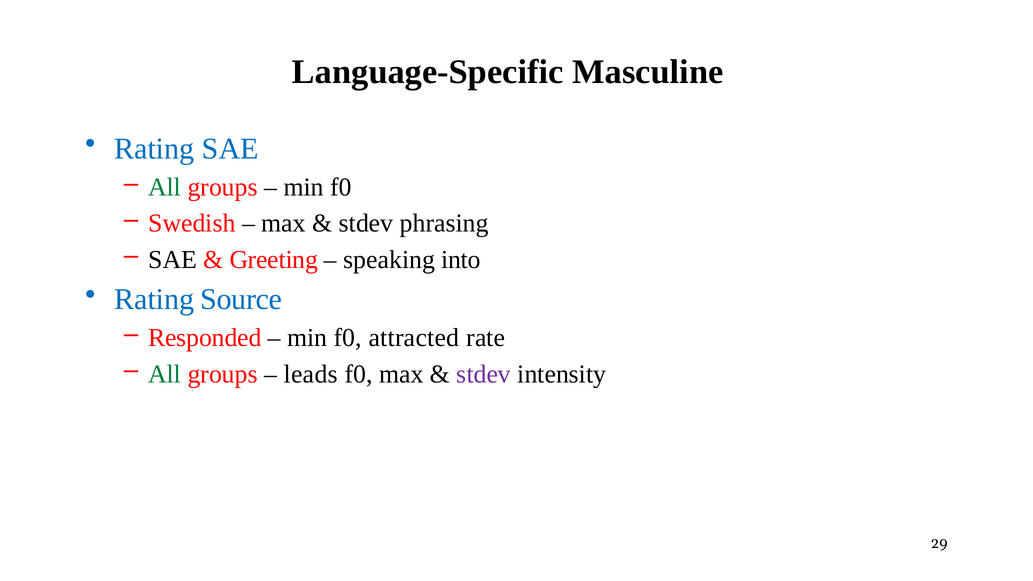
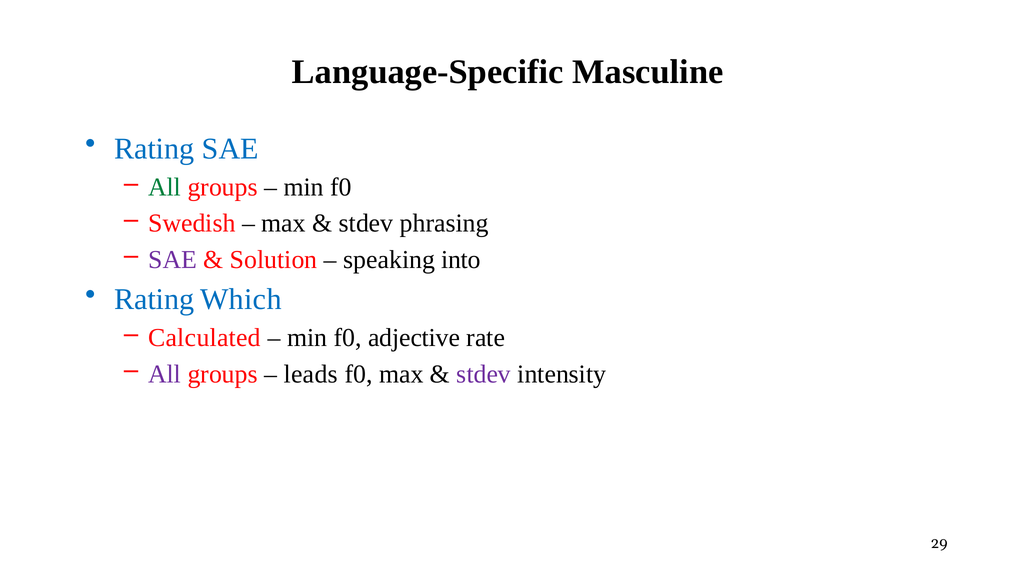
SAE colour: black -> purple (173, 260)
Greeting: Greeting -> Solution (274, 260)
Source: Source -> Which (241, 300)
Responded: Responded -> Calculated (205, 338)
attracted: attracted -> adjective (414, 338)
All colour: green -> purple (165, 374)
